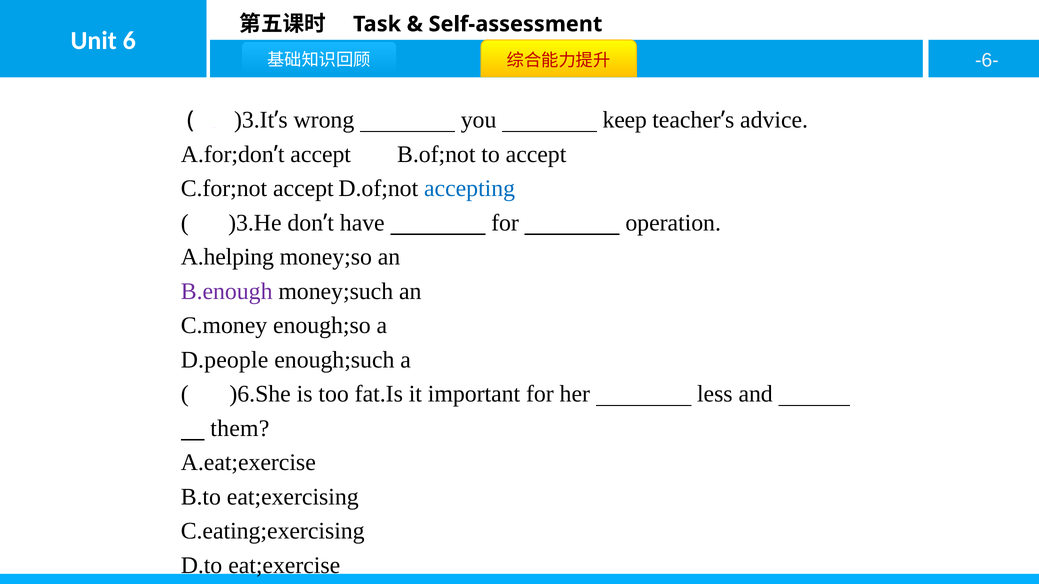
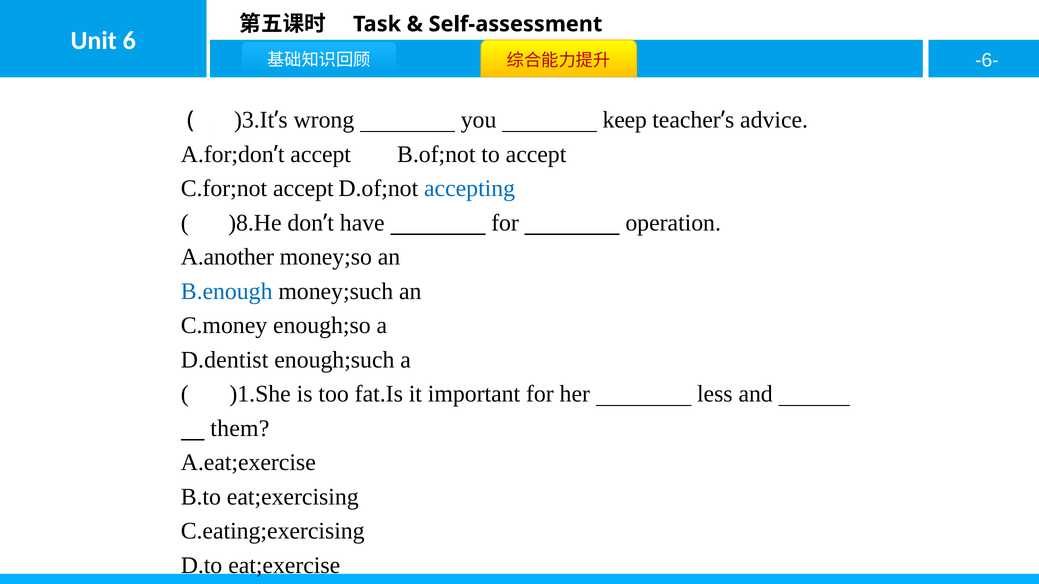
)3.He: )3.He -> )8.He (255, 223)
A.helping: A.helping -> A.another (227, 257)
B.enough colour: purple -> blue (227, 292)
D.people: D.people -> D.dentist (225, 360)
)6.She: )6.She -> )1.She (260, 394)
